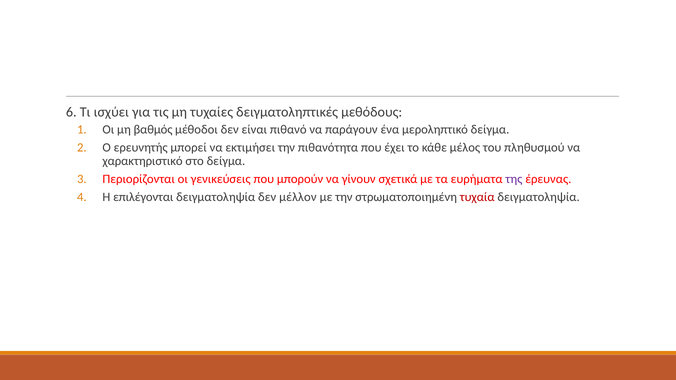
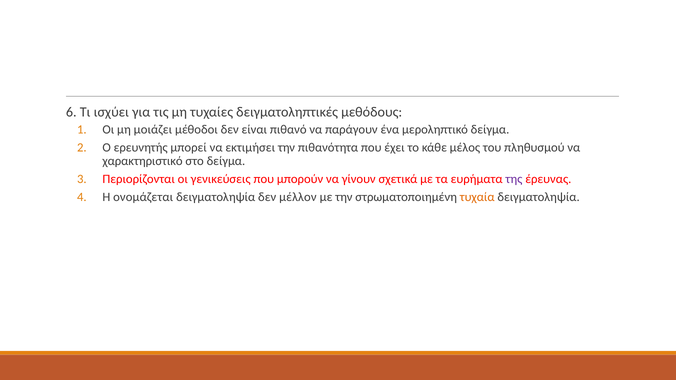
βαθμός: βαθμός -> μοιάζει (153, 130)
επιλέγονται: επιλέγονται -> ονομάζεται (143, 197)
τυχαία colour: red -> orange (477, 197)
